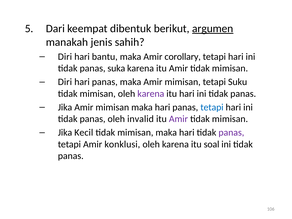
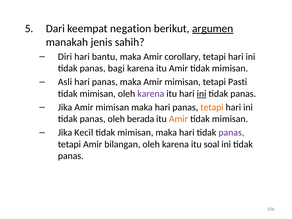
dibentuk: dibentuk -> negation (131, 29)
suka: suka -> bagi (116, 68)
Diri: Diri -> Asli (65, 82)
Suku: Suku -> Pasti (238, 82)
ini underline: none -> present (202, 94)
tetapi colour: blue -> orange (212, 107)
invalid: invalid -> berada (141, 119)
Amir colour: purple -> orange (178, 119)
konklusi: konklusi -> bilangan (122, 144)
